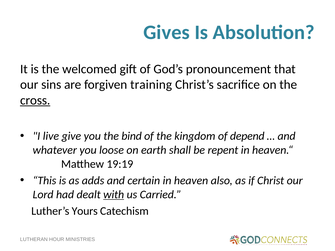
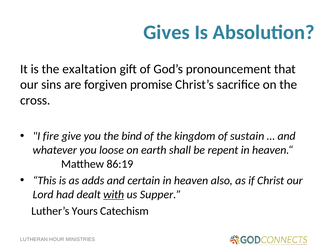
welcomed: welcomed -> exaltation (89, 69)
training: training -> promise (151, 85)
cross underline: present -> none (35, 100)
live: live -> fire (51, 136)
depend: depend -> sustain (247, 136)
19:19: 19:19 -> 86:19 (120, 164)
Carried: Carried -> Supper (161, 195)
